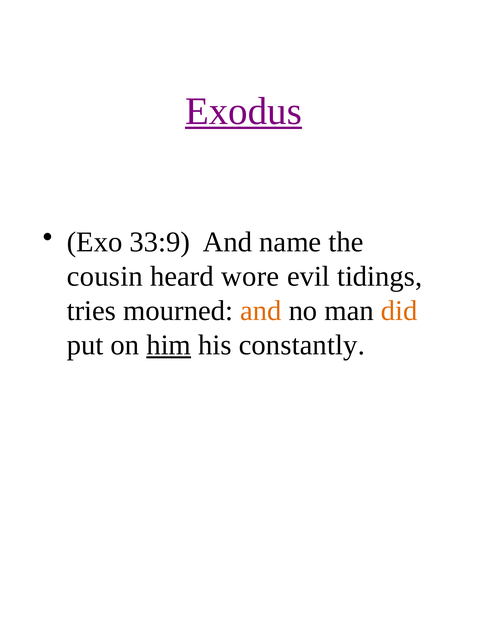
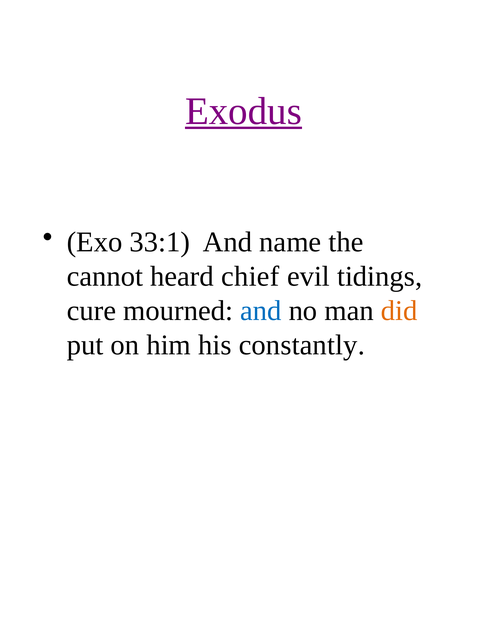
33:9: 33:9 -> 33:1 (160, 242)
cousin: cousin -> cannot (105, 276)
wore: wore -> chief (250, 276)
tries: tries -> cure (91, 311)
and colour: orange -> blue (261, 311)
him underline: present -> none (169, 345)
